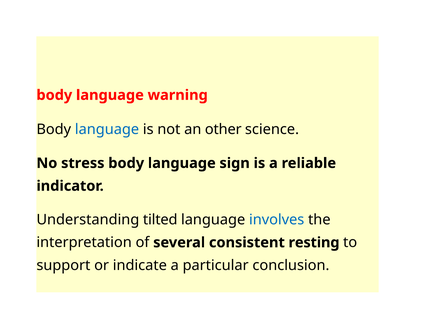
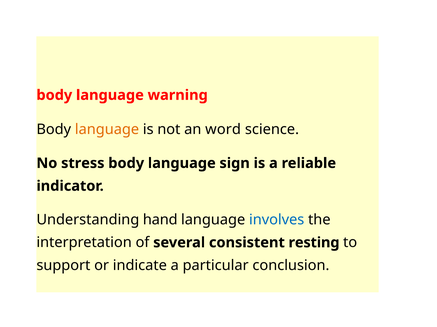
language colour: blue -> orange (107, 130)
other: other -> word (223, 130)
tilted: tilted -> hand (160, 220)
